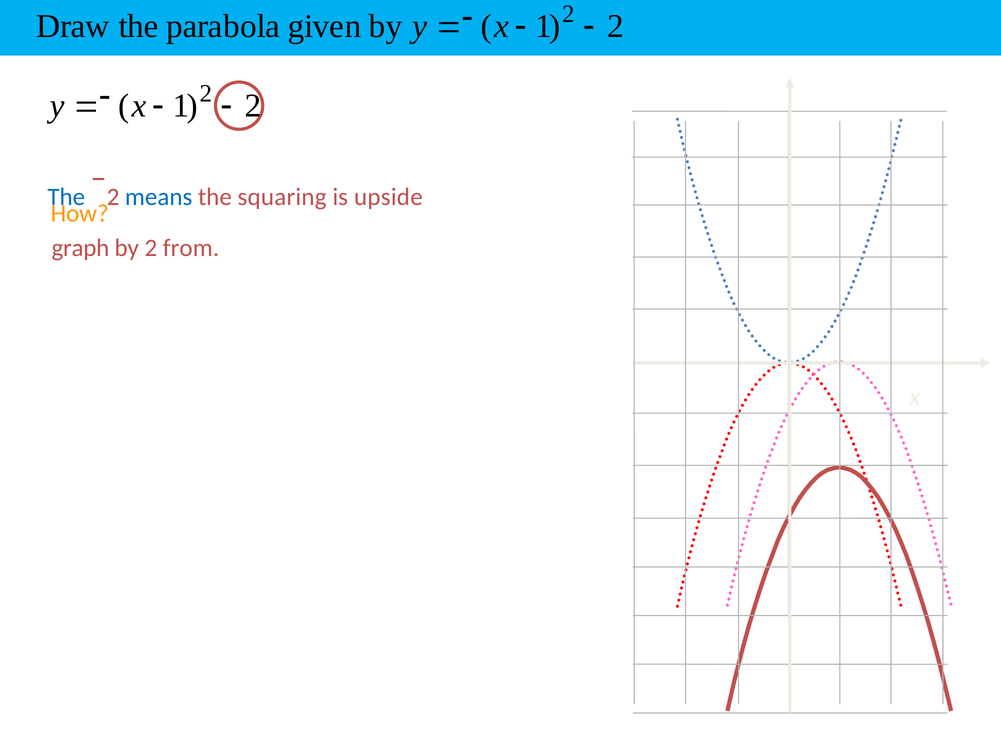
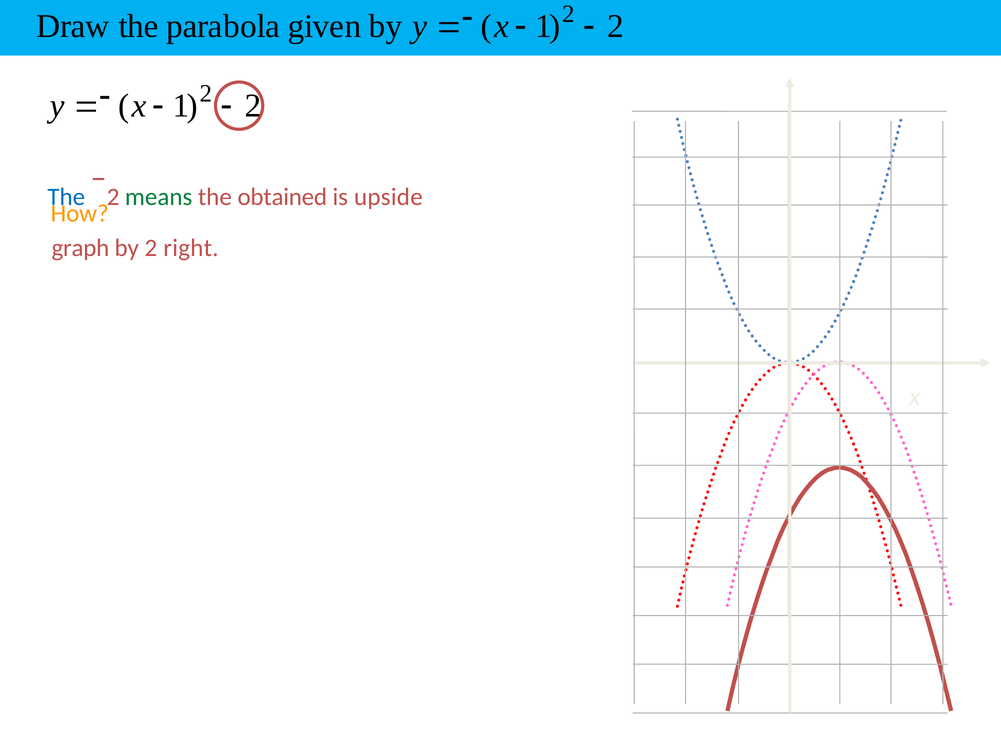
means colour: blue -> green (159, 197)
squaring: squaring -> obtained (282, 197)
from: from -> right (191, 248)
